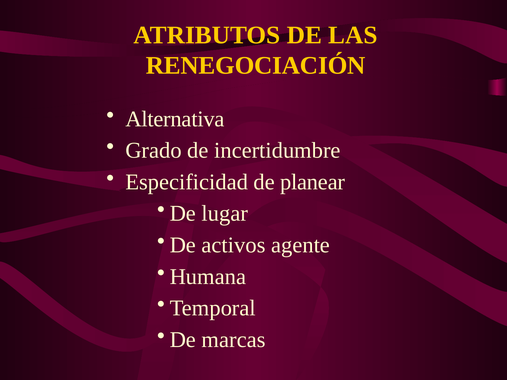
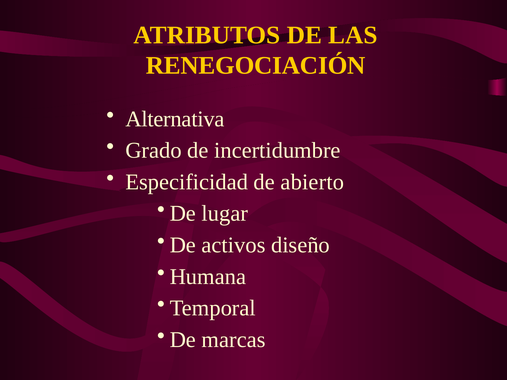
planear: planear -> abierto (312, 182)
agente: agente -> diseño (301, 245)
